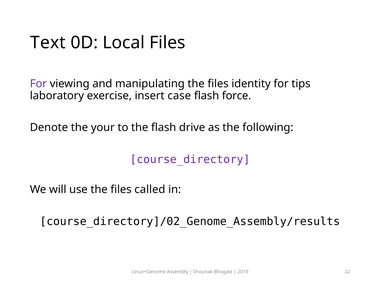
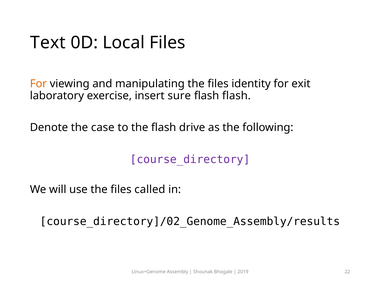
For colour: purple -> orange (38, 84)
tips: tips -> exit (301, 84)
case: case -> sure (179, 96)
flash force: force -> flash (236, 96)
your: your -> case (103, 128)
